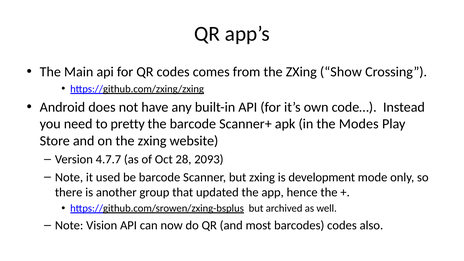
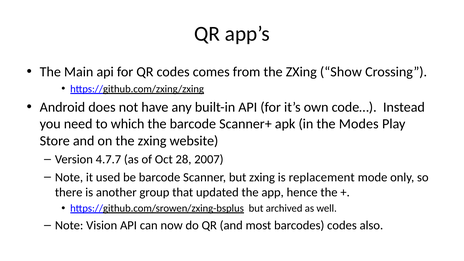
pretty: pretty -> which (128, 124)
2093: 2093 -> 2007 (209, 159)
development: development -> replacement (322, 177)
